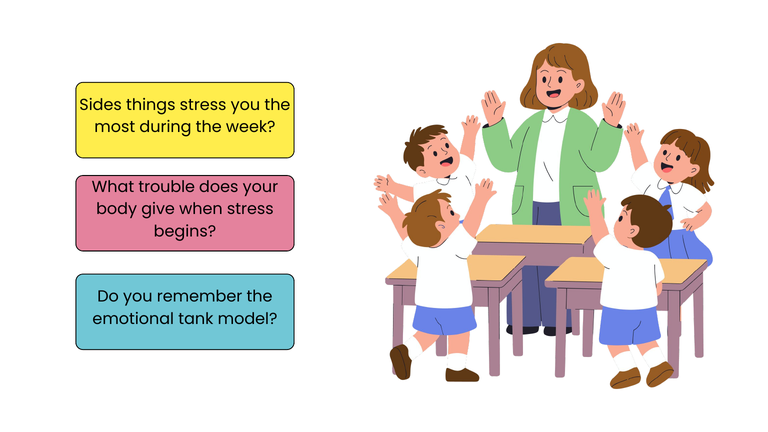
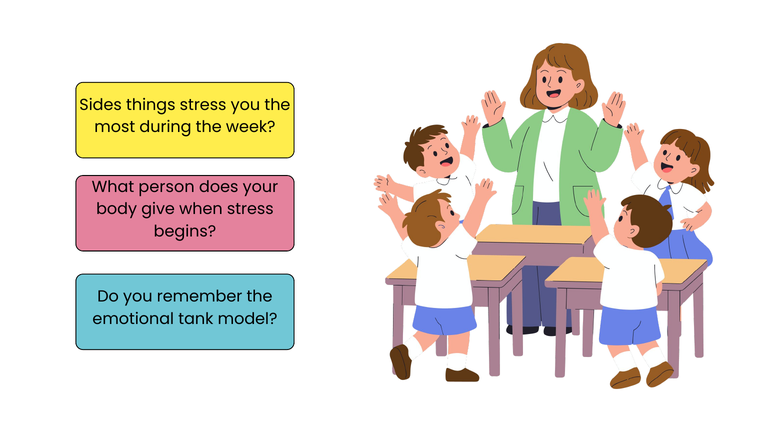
trouble: trouble -> person (167, 187)
